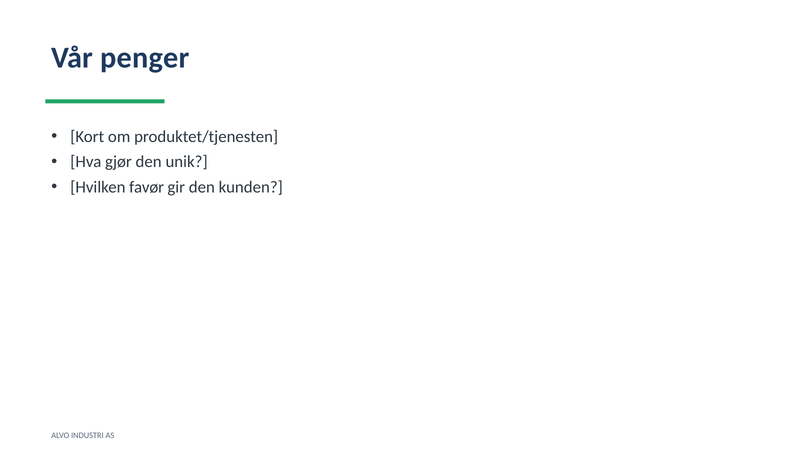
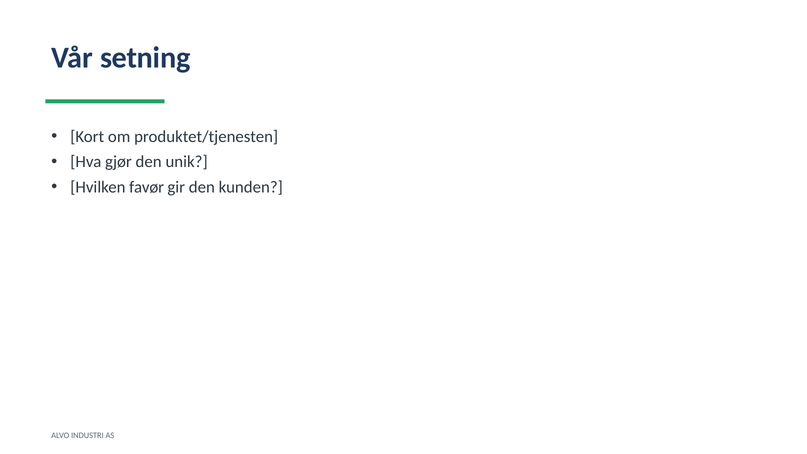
penger: penger -> setning (145, 58)
